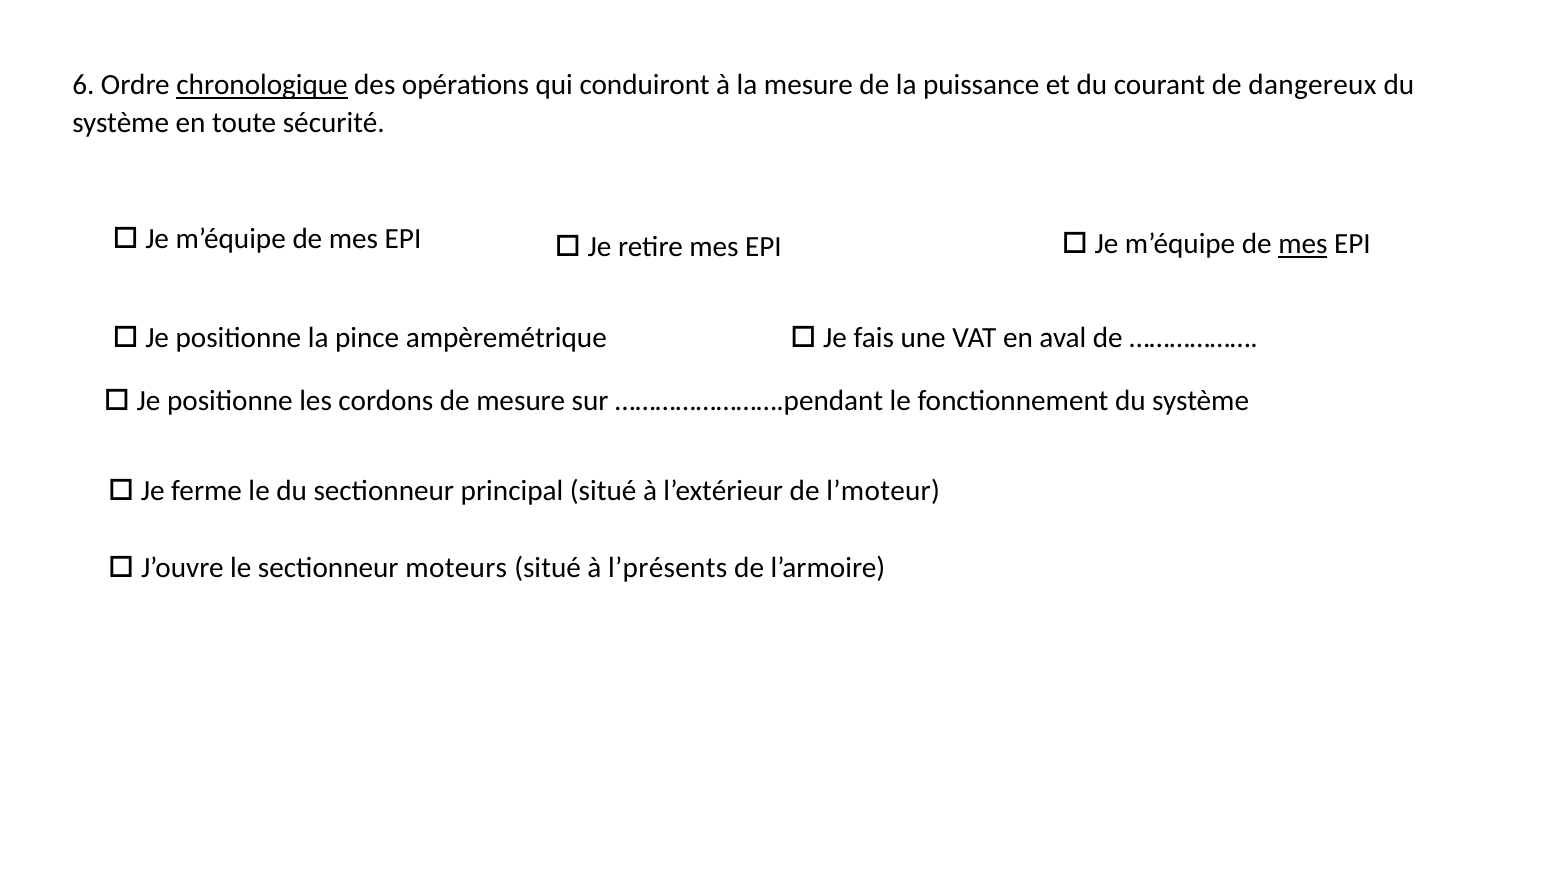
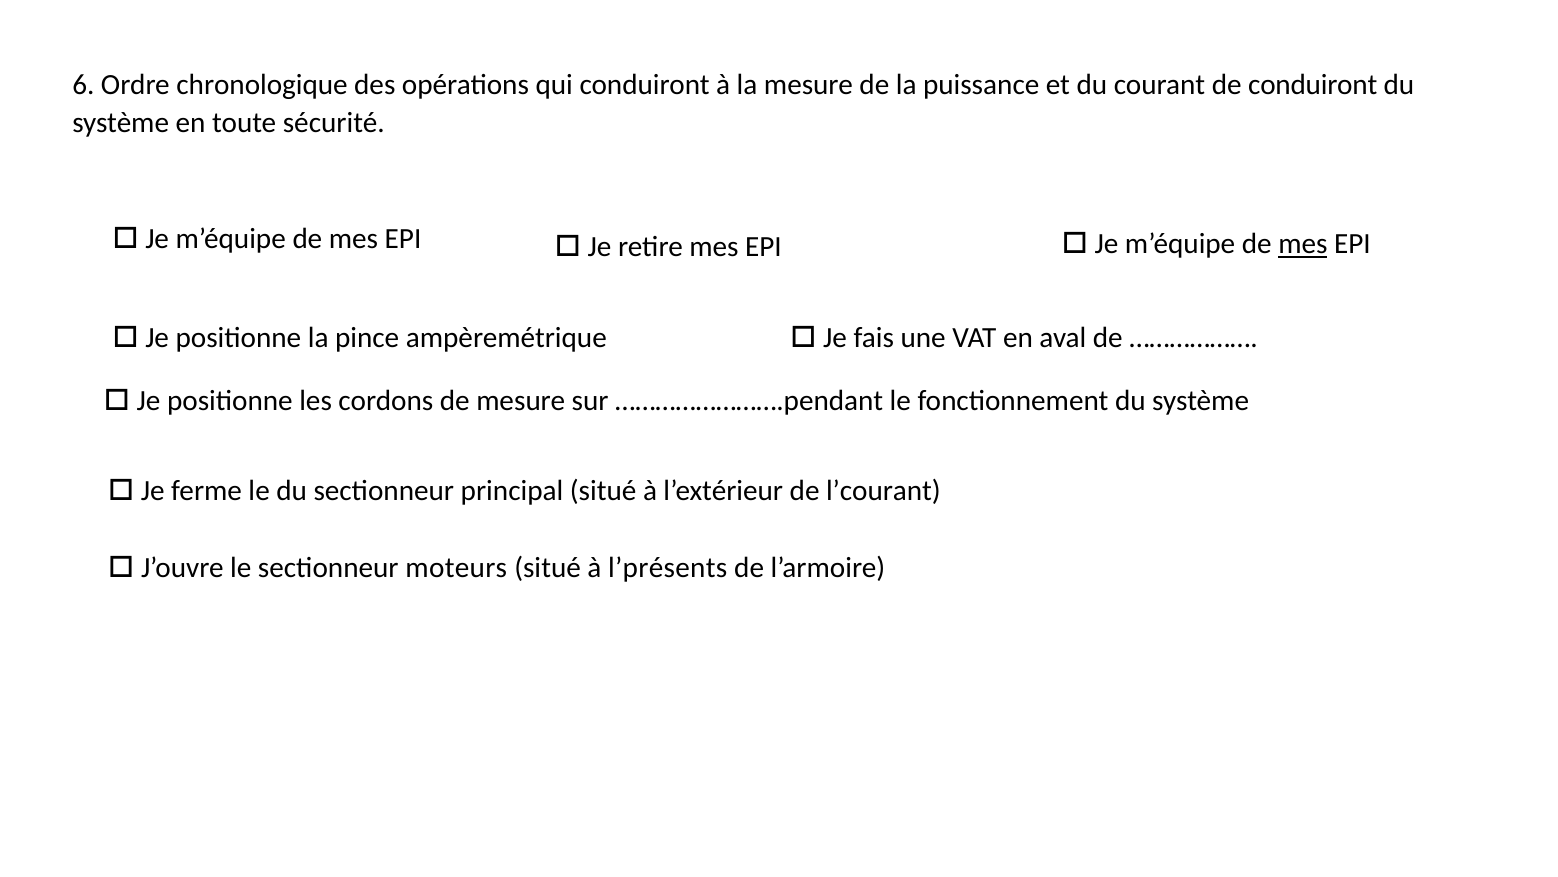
chronologique underline: present -> none (262, 85)
de dangereux: dangereux -> conduiront (1313, 85)
l’moteur: l’moteur -> l’courant (883, 490)
